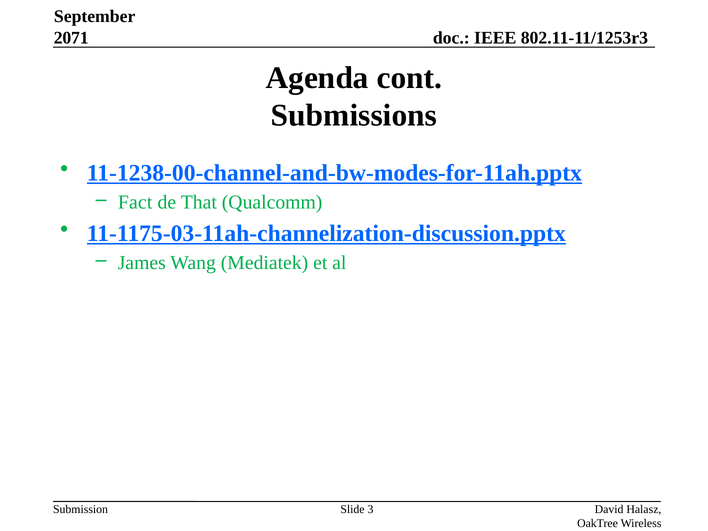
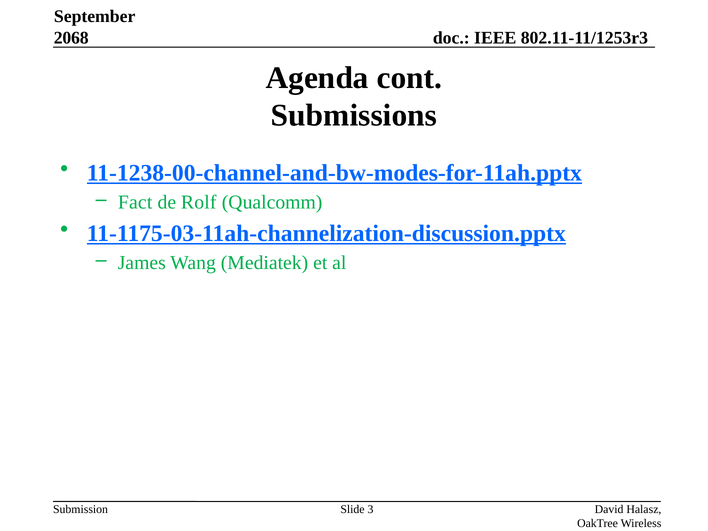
2071: 2071 -> 2068 (71, 38)
That: That -> Rolf (199, 202)
